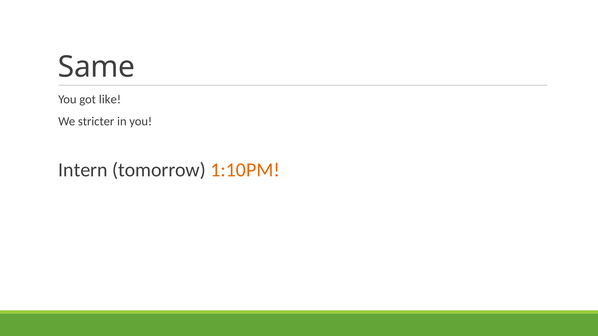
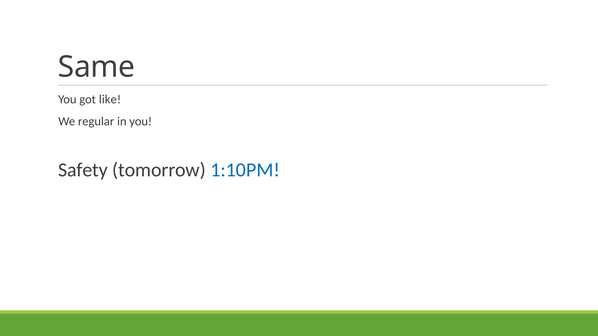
stricter: stricter -> regular (96, 122)
Intern: Intern -> Safety (83, 170)
1:10PM colour: orange -> blue (245, 170)
